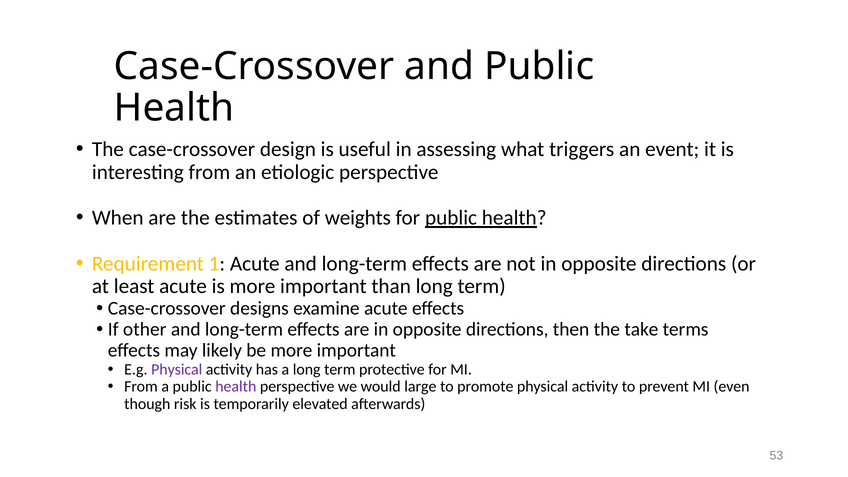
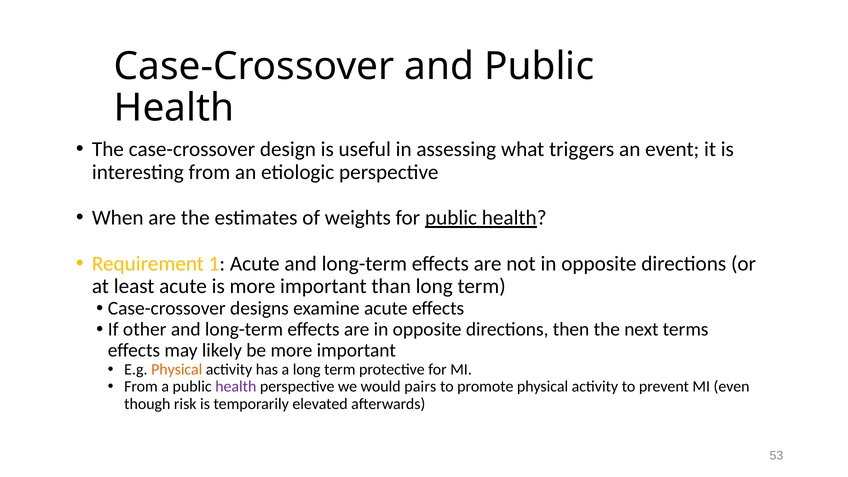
take: take -> next (641, 329)
Physical colour: purple -> orange (177, 369)
large: large -> pairs (420, 387)
